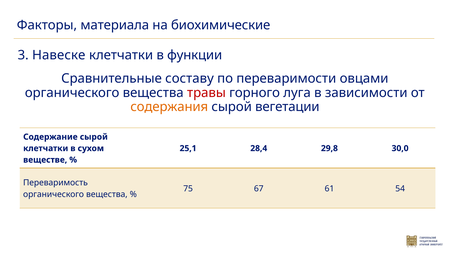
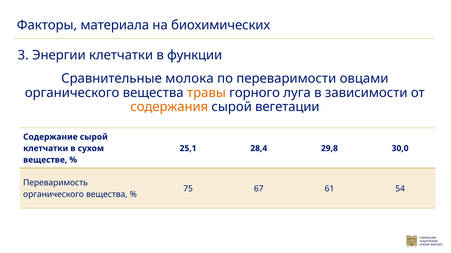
биохимические: биохимические -> биохимических (221, 25)
Навеске: Навеске -> Энергии (59, 55)
составу: составу -> молока (189, 79)
травы colour: red -> orange (206, 93)
